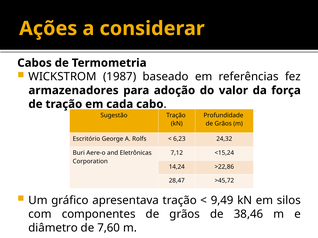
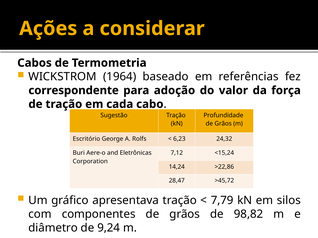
1987: 1987 -> 1964 (120, 77)
armazenadores: armazenadores -> correspondente (74, 91)
9,49: 9,49 -> 7,79 (222, 201)
38,46: 38,46 -> 98,82 (249, 215)
7,60: 7,60 -> 9,24 (109, 228)
